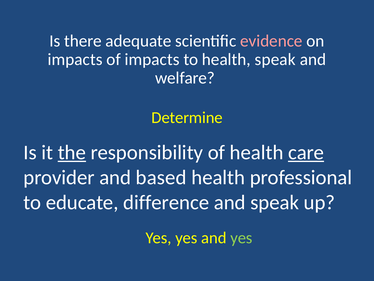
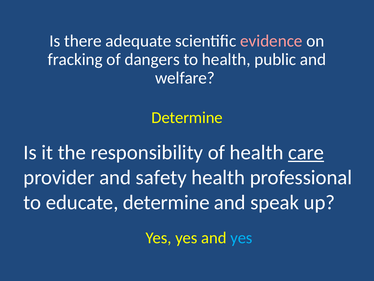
impacts: impacts -> fracking (75, 59)
of impacts: impacts -> dangers (152, 59)
health speak: speak -> public (275, 59)
the underline: present -> none (72, 152)
based: based -> safety (161, 177)
educate difference: difference -> determine (166, 202)
yes colour: light green -> light blue (241, 238)
